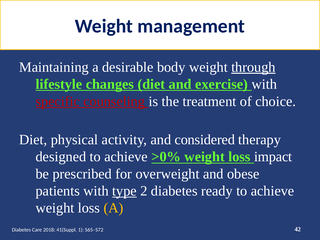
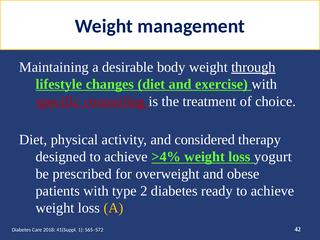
>0%: >0% -> >4% (166, 157)
impact: impact -> yogurt (273, 157)
type underline: present -> none (124, 191)
